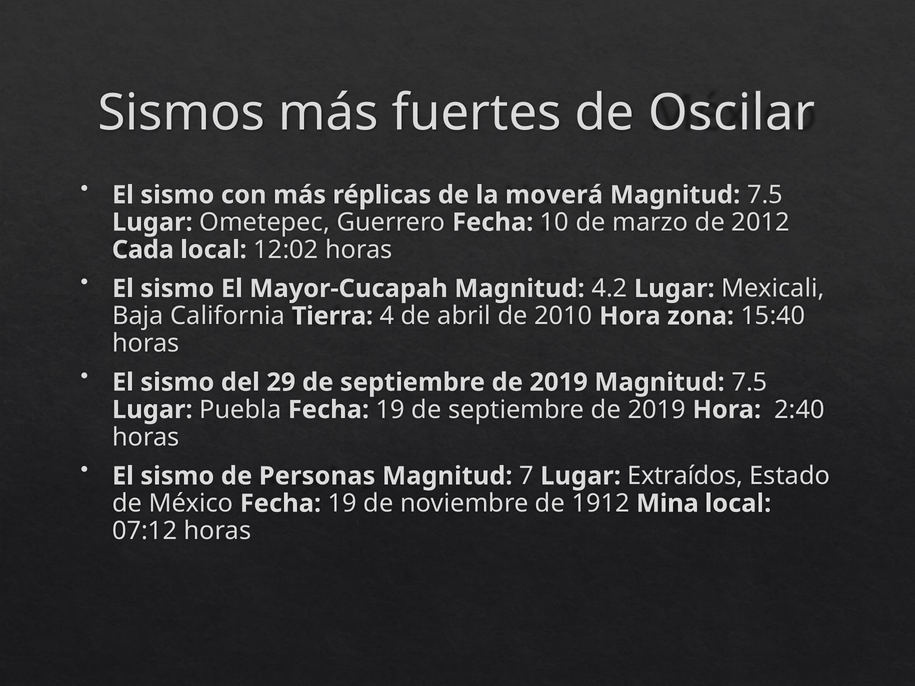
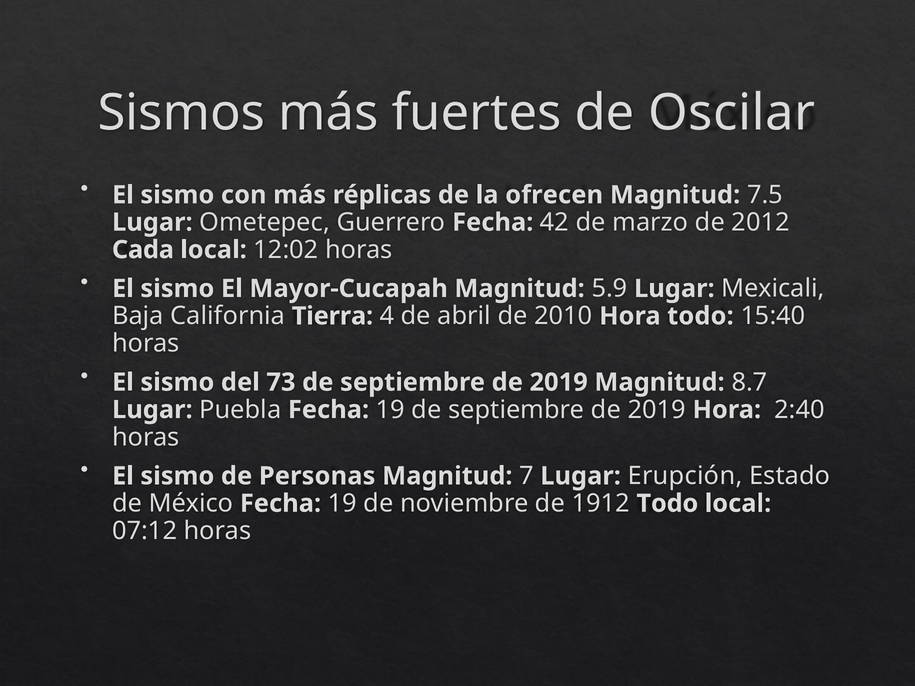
moverá: moverá -> ofrecen (554, 195)
10: 10 -> 42 (554, 222)
4.2: 4.2 -> 5.9 (609, 289)
Hora zona: zona -> todo (700, 316)
29: 29 -> 73 (281, 382)
2019 Magnitud 7.5: 7.5 -> 8.7 (749, 382)
Extraídos: Extraídos -> Erupción (685, 476)
1912 Mina: Mina -> Todo (667, 504)
